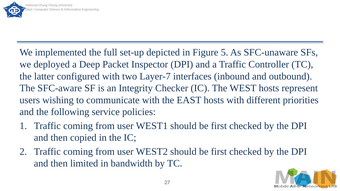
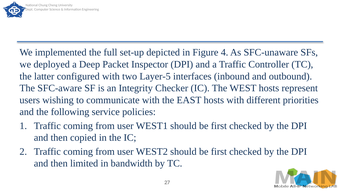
5: 5 -> 4 (225, 53)
Layer-7: Layer-7 -> Layer-5 (155, 76)
